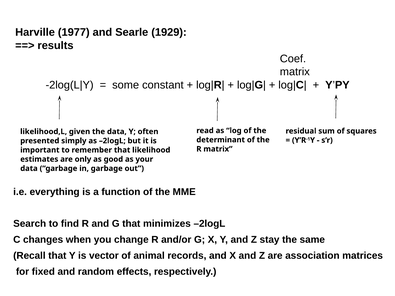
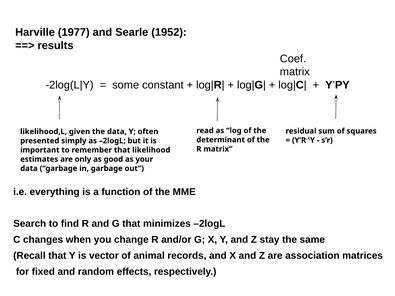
1929: 1929 -> 1952 (169, 32)
